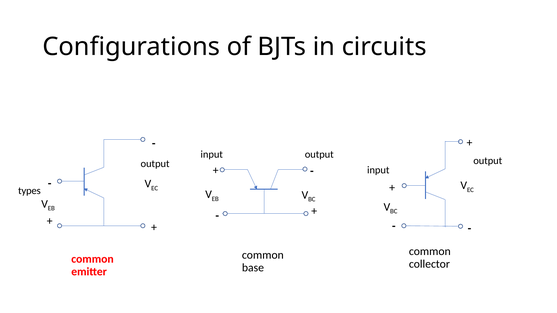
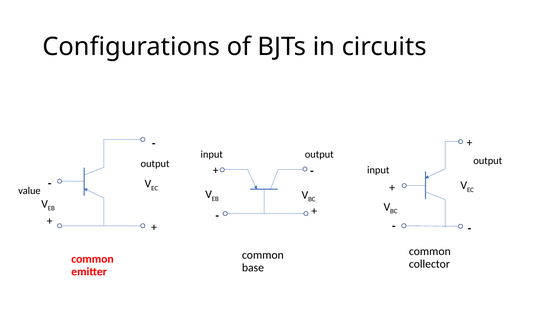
types: types -> value (29, 191)
